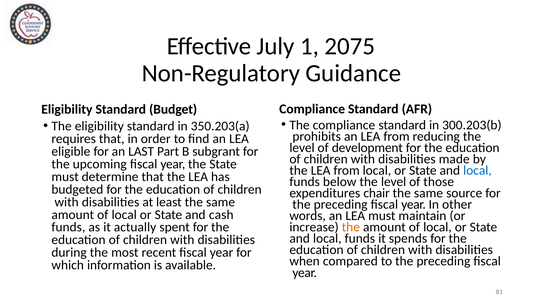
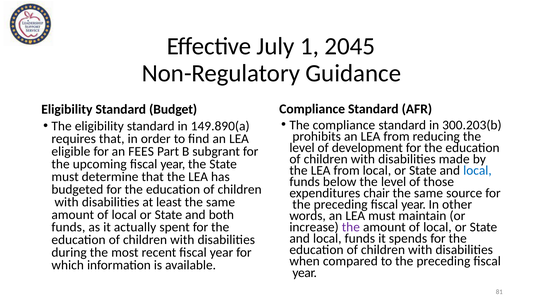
2075: 2075 -> 2045 (350, 46)
350.203(a: 350.203(a -> 149.890(a (220, 126)
LAST: LAST -> FEES (141, 151)
cash: cash -> both (221, 215)
the colour: orange -> purple (351, 227)
